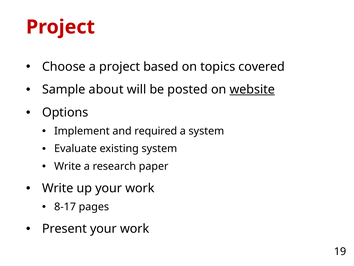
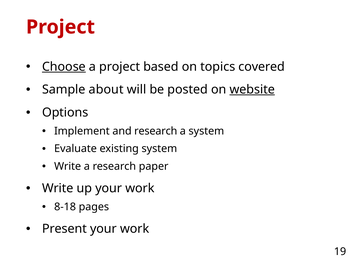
Choose underline: none -> present (64, 67)
and required: required -> research (156, 131)
8-17: 8-17 -> 8-18 (65, 207)
